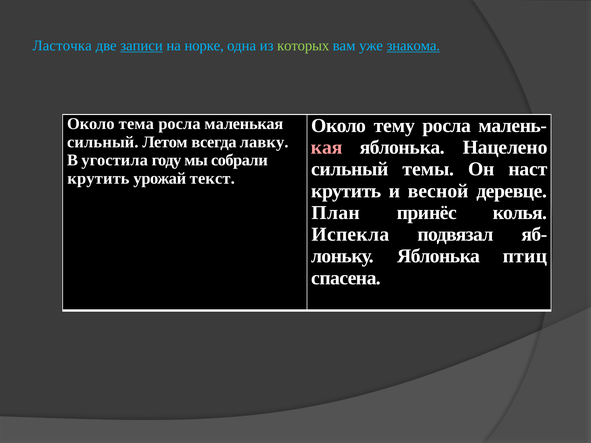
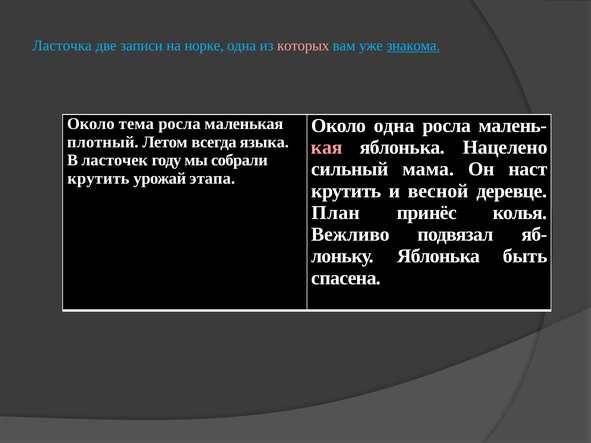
записи underline: present -> none (142, 46)
которых colour: light green -> pink (303, 46)
Около тему: тему -> одна (394, 126)
сильный: сильный -> плотный (103, 142)
лавку: лавку -> языка (264, 142)
угостила: угостила -> ласточек (115, 160)
темы: темы -> мама (428, 169)
текст: текст -> этапа (212, 178)
Испекла: Испекла -> Вежливо (351, 235)
птиц: птиц -> быть (525, 256)
